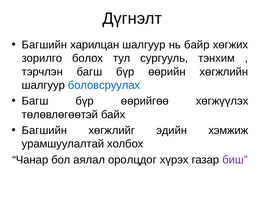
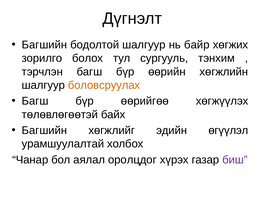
харилцан: харилцан -> бодолтой (95, 45)
боловсруулах colour: blue -> orange (104, 85)
хэмжиж: хэмжиж -> өгүүлэл (228, 130)
